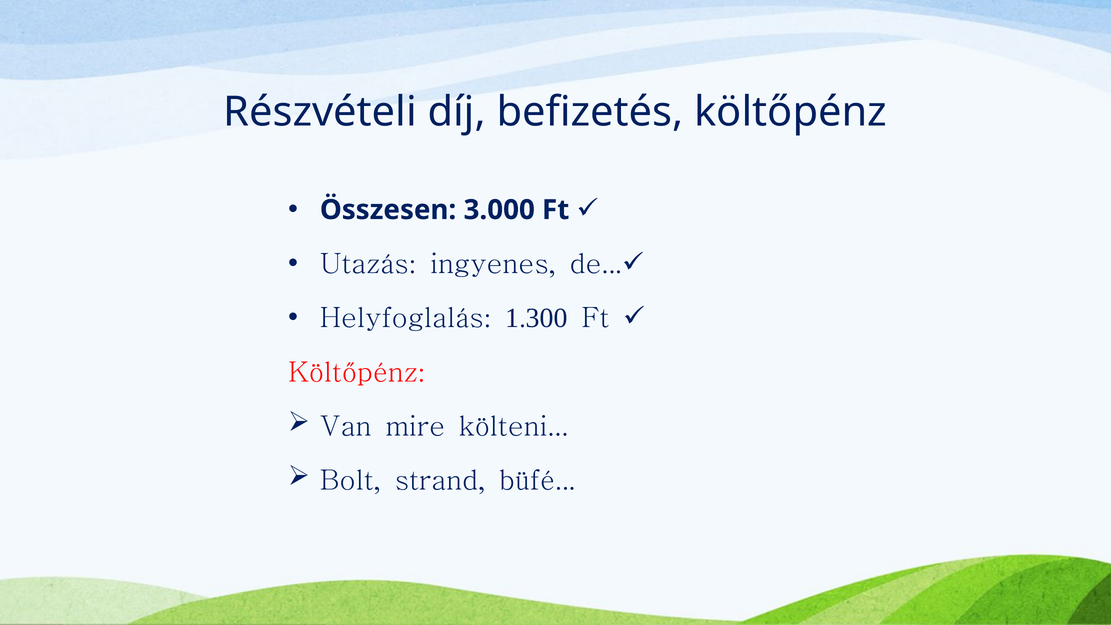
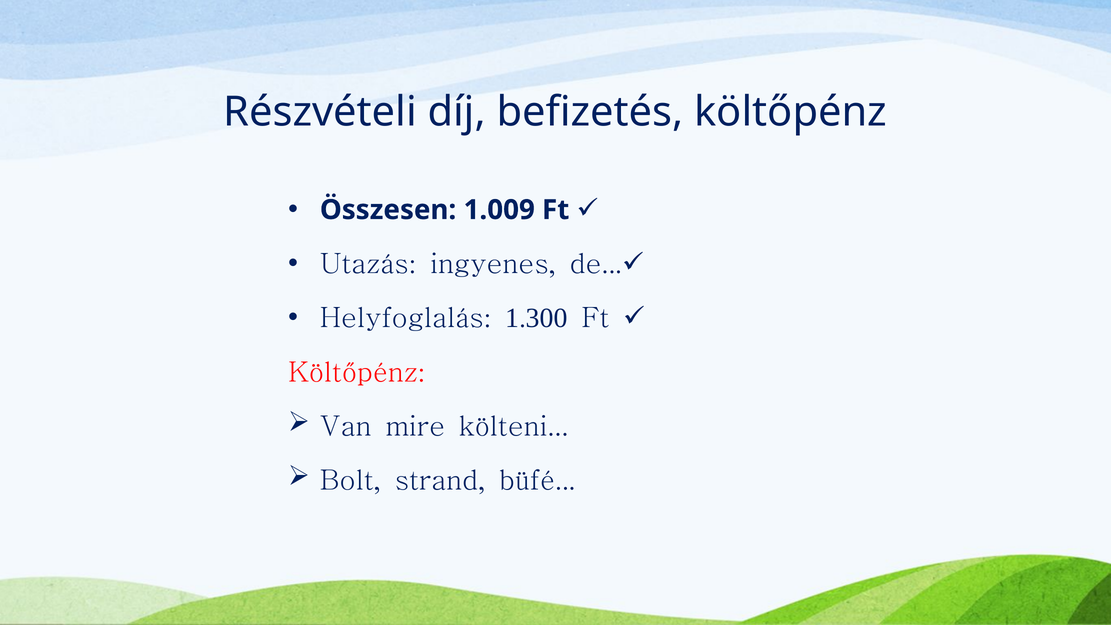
3.000: 3.000 -> 1.009 (499, 210)
